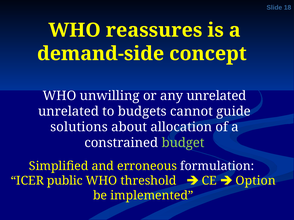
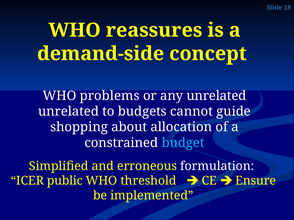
unwilling: unwilling -> problems (110, 96)
solutions: solutions -> shopping (79, 127)
budget colour: light green -> light blue (183, 143)
Option: Option -> Ensure (256, 181)
